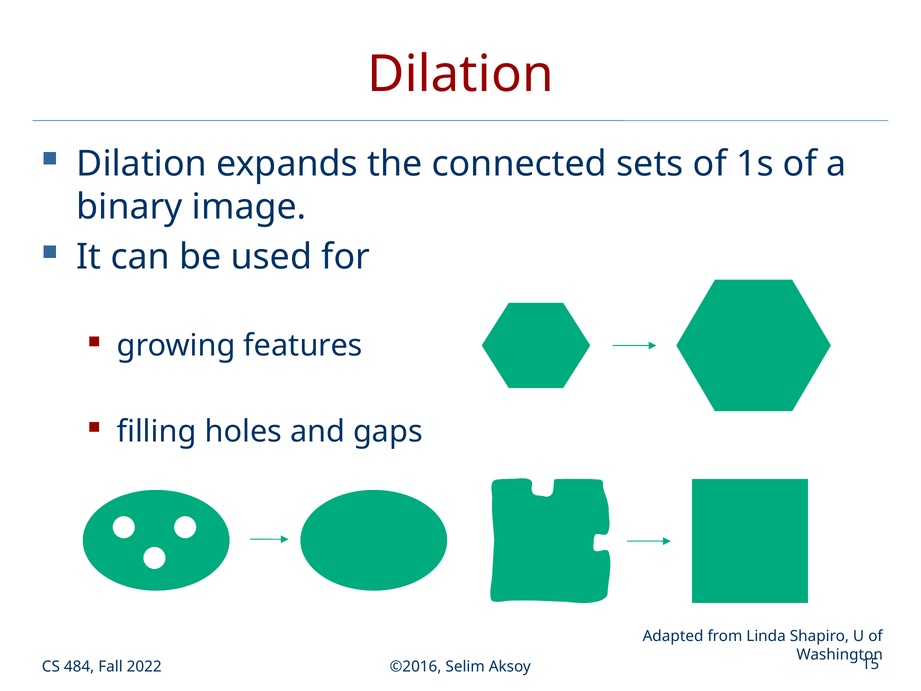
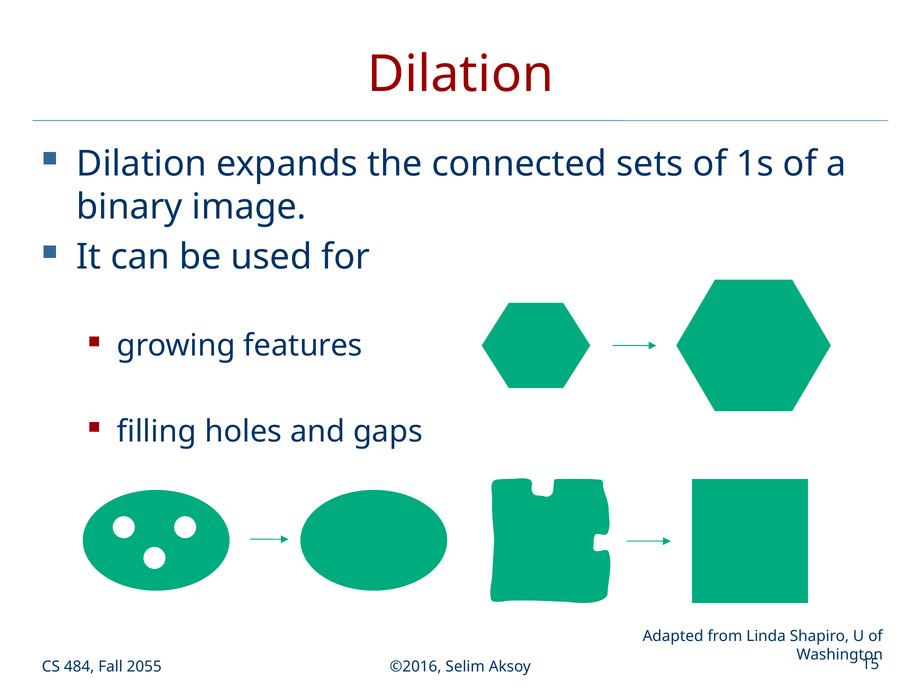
2022: 2022 -> 2055 (144, 666)
